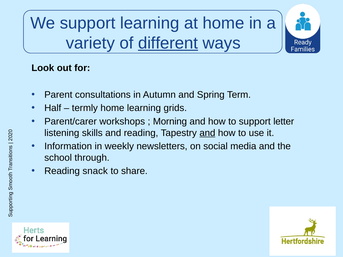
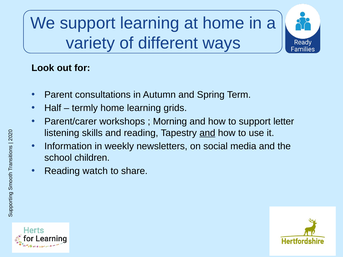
different underline: present -> none (168, 43)
through: through -> children (92, 158)
snack: snack -> watch (95, 171)
